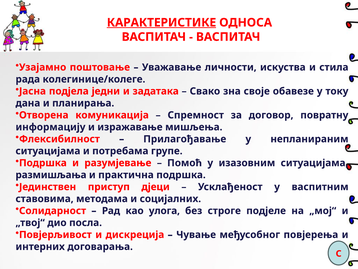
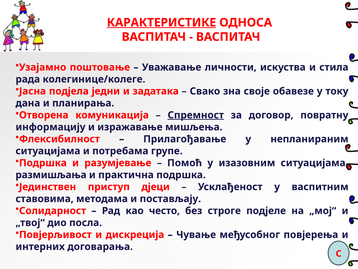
Спремност underline: none -> present (196, 115)
социјалних: социјалних -> постављају (170, 198)
улога: улога -> често (164, 210)
